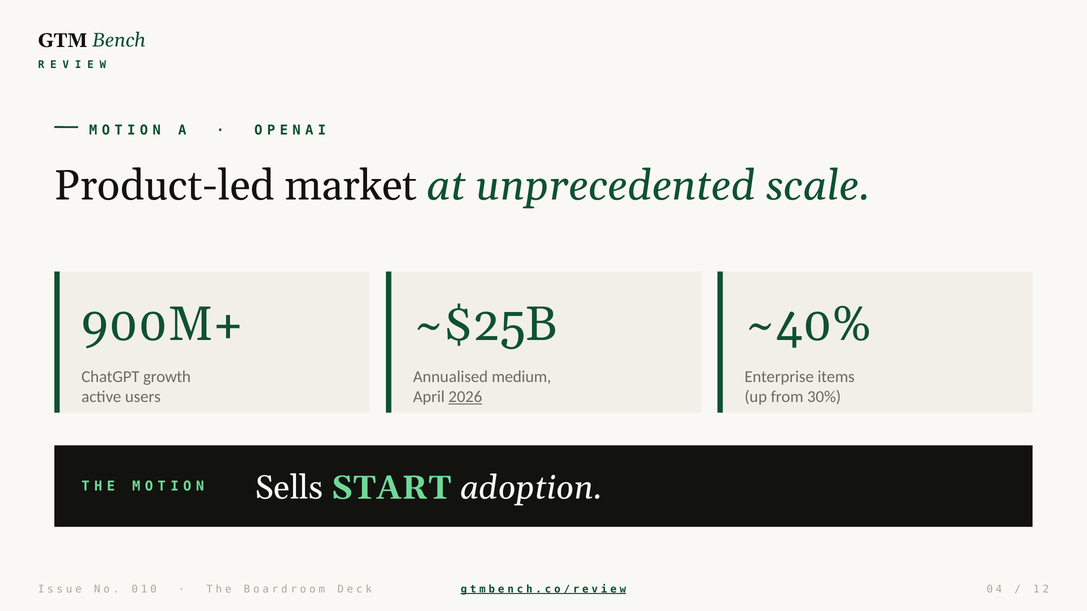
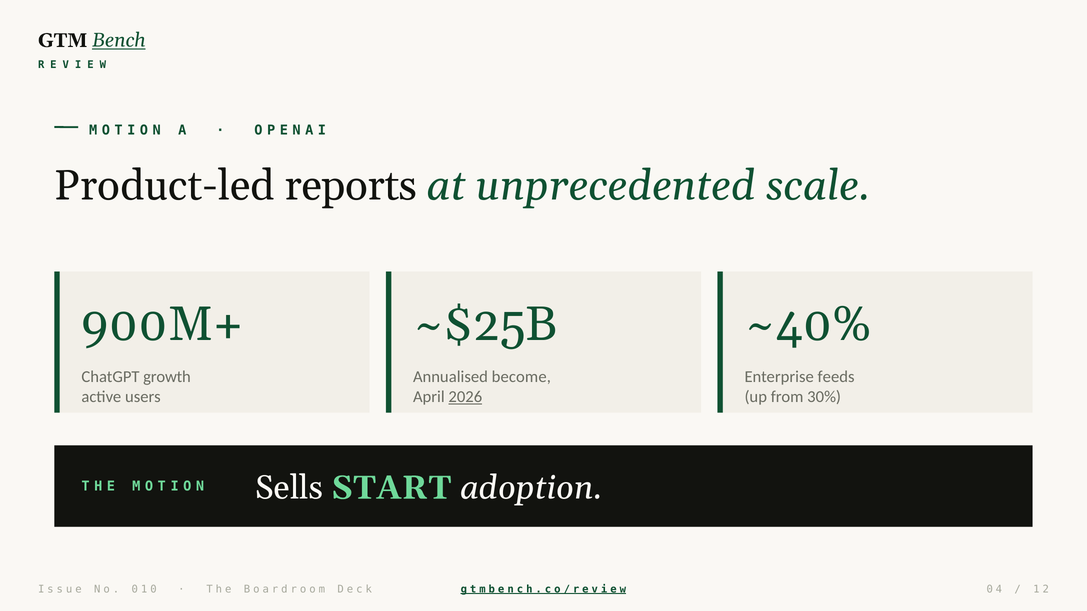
Bench underline: none -> present (119, 41)
market: market -> reports (351, 186)
medium: medium -> become (521, 377)
items: items -> feeds (836, 377)
